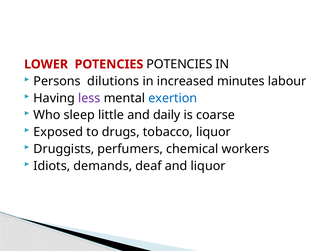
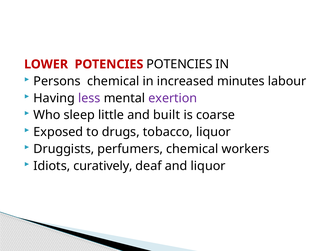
Persons dilutions: dilutions -> chemical (113, 81)
exertion colour: blue -> purple (173, 98)
daily: daily -> built (167, 115)
demands: demands -> curatively (103, 166)
